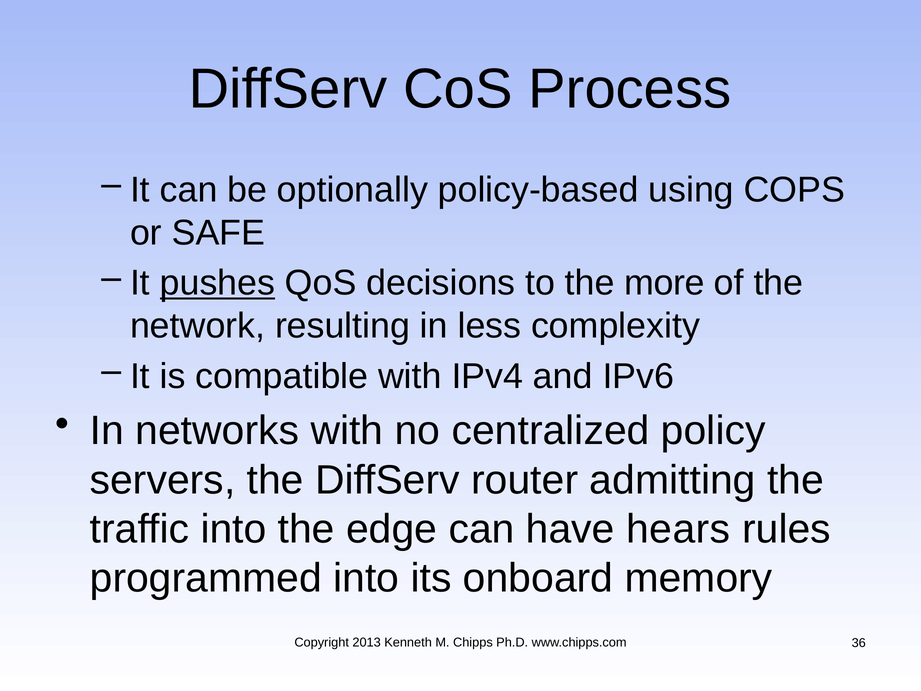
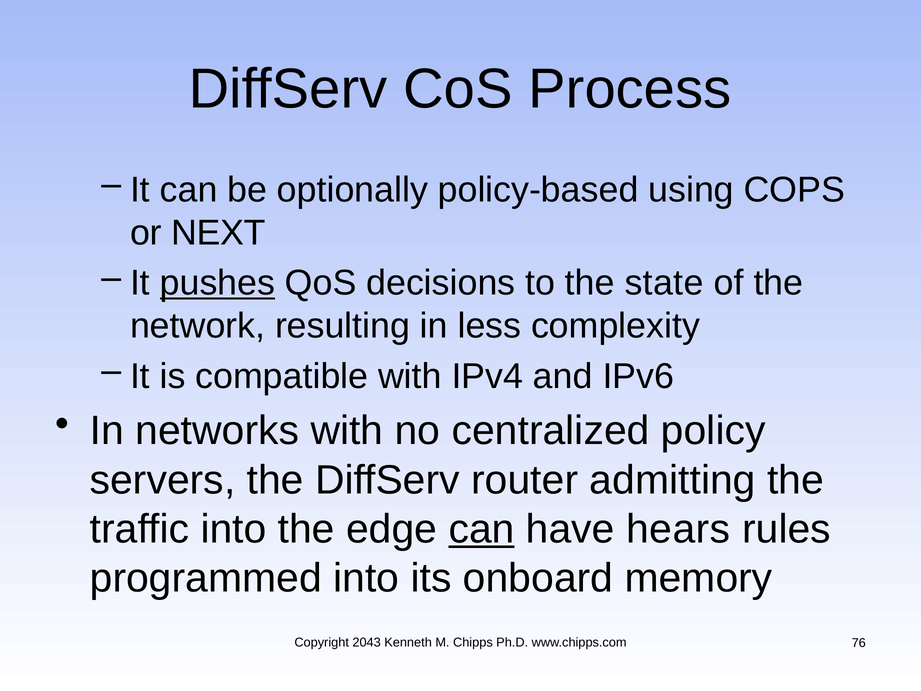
SAFE: SAFE -> NEXT (219, 233)
more: more -> state (664, 283)
can underline: none -> present (482, 529)
2013: 2013 -> 2043 (367, 642)
36: 36 -> 76 (859, 643)
